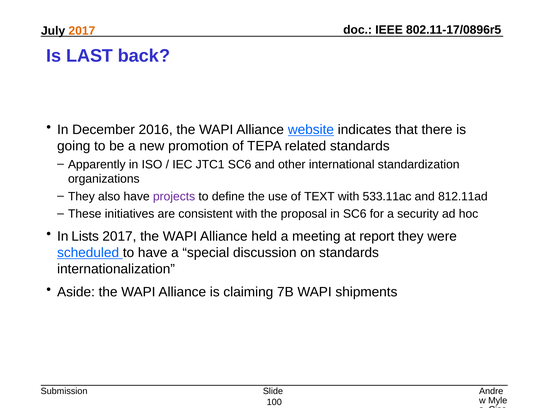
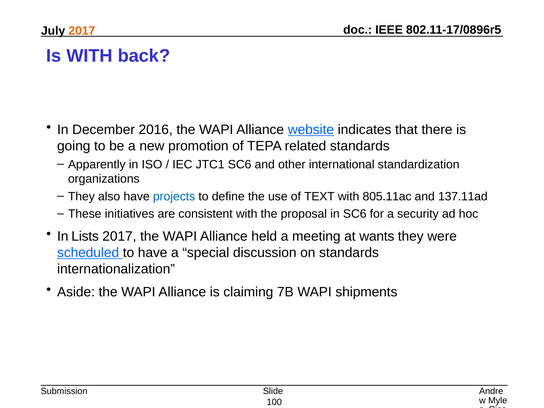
Is LAST: LAST -> WITH (90, 56)
projects colour: purple -> blue (174, 196)
533.11ac: 533.11ac -> 805.11ac (387, 196)
812.11ad: 812.11ad -> 137.11ad (463, 196)
report: report -> wants (377, 236)
